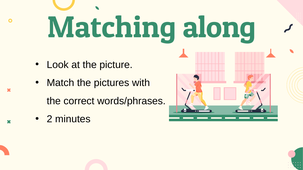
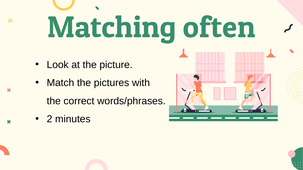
along: along -> often (219, 28)
